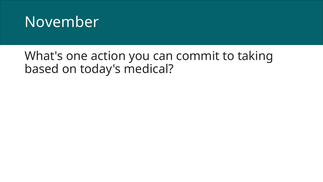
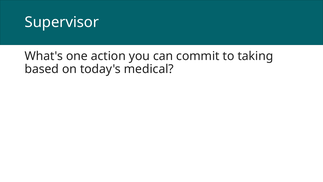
November: November -> Supervisor (62, 22)
